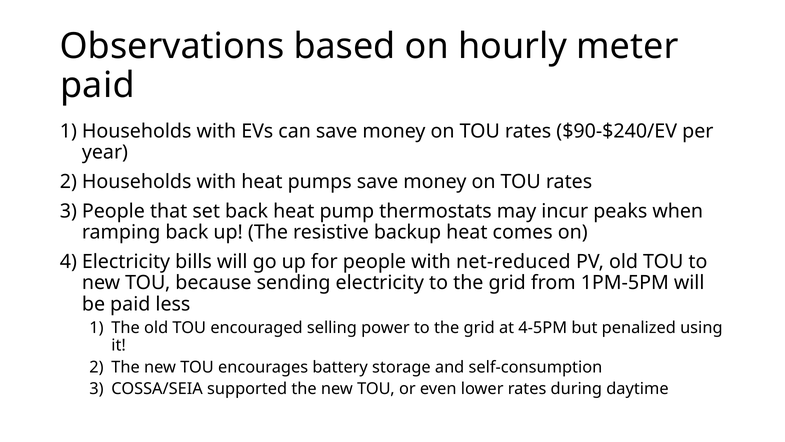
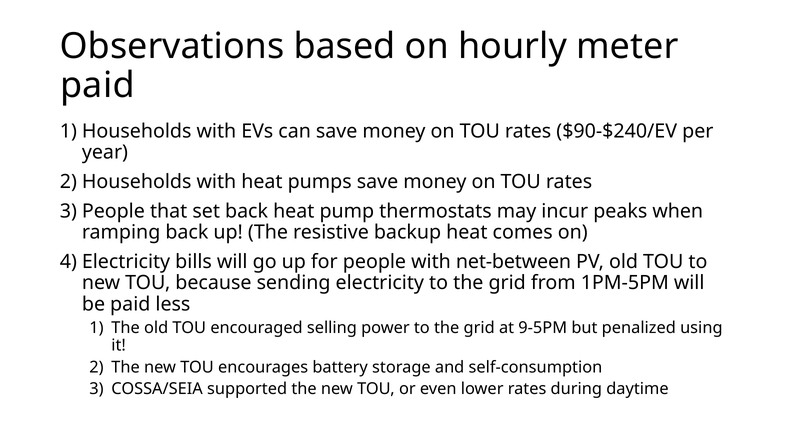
net-reduced: net-reduced -> net-between (514, 261)
4-5PM: 4-5PM -> 9-5PM (543, 327)
